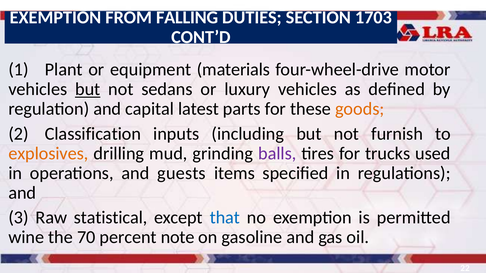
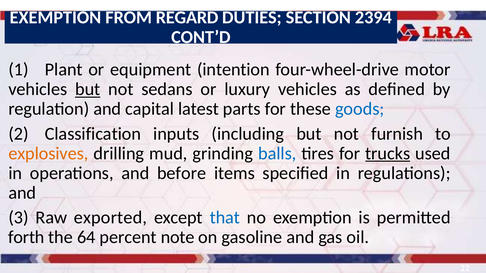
FALLING: FALLING -> REGARD (187, 17)
1703: 1703 -> 2394 (373, 17)
materials: materials -> intention (233, 70)
goods colour: orange -> blue (360, 109)
balls colour: purple -> blue (277, 154)
trucks underline: none -> present (388, 154)
guests: guests -> before (182, 173)
statistical: statistical -> exported (110, 218)
wine: wine -> forth (26, 237)
70: 70 -> 64 (86, 237)
